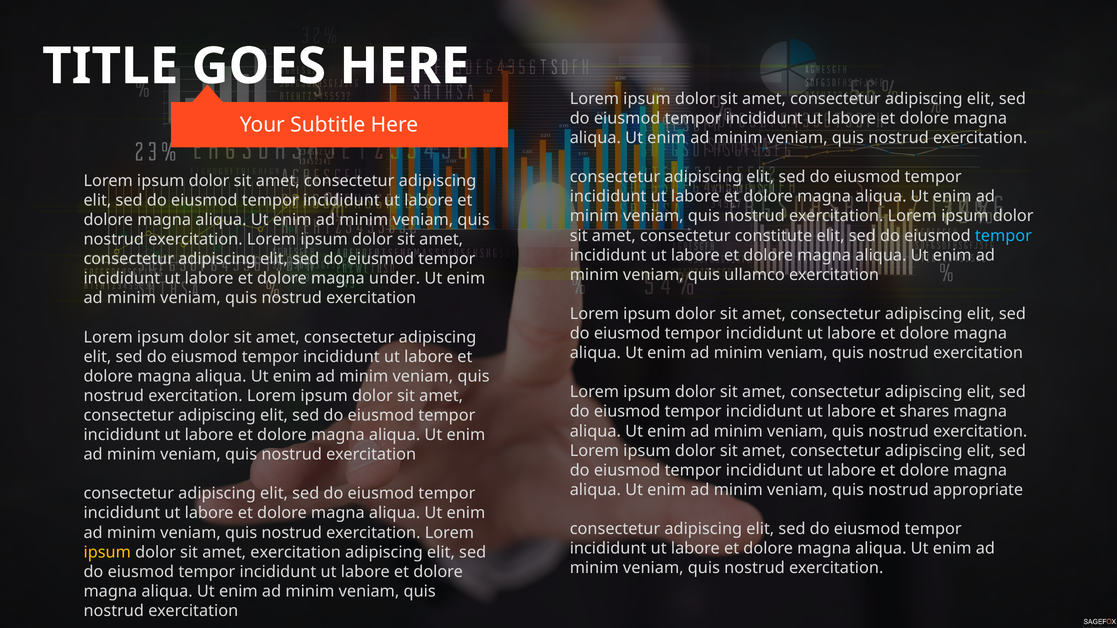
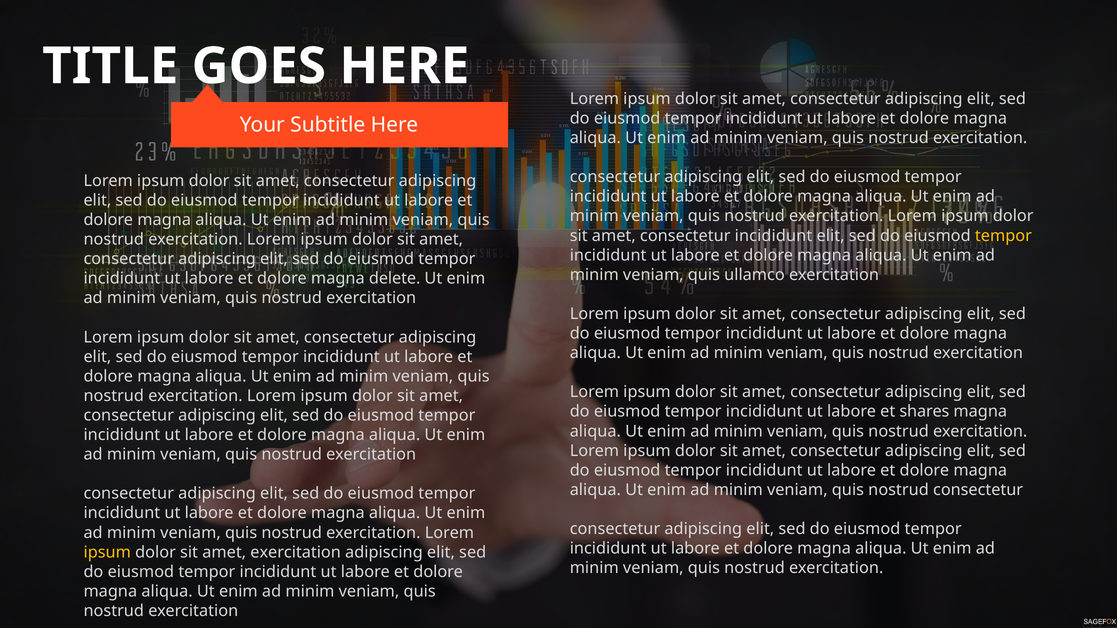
consectetur constitute: constitute -> incididunt (773, 236)
tempor colour: light blue -> yellow (1003, 236)
under: under -> delete (395, 279)
nostrud appropriate: appropriate -> consectetur (978, 490)
